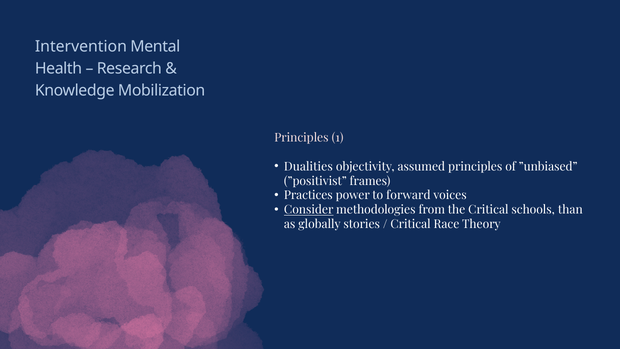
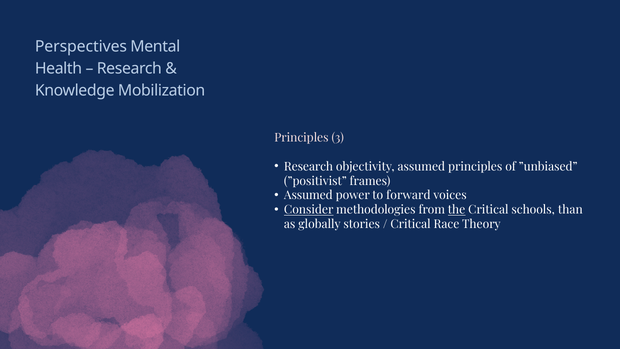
Intervention: Intervention -> Perspectives (81, 46)
1: 1 -> 3 (338, 137)
Dualities: Dualities -> Research (309, 166)
Practices: Practices -> Assumed (308, 195)
the underline: none -> present (457, 210)
